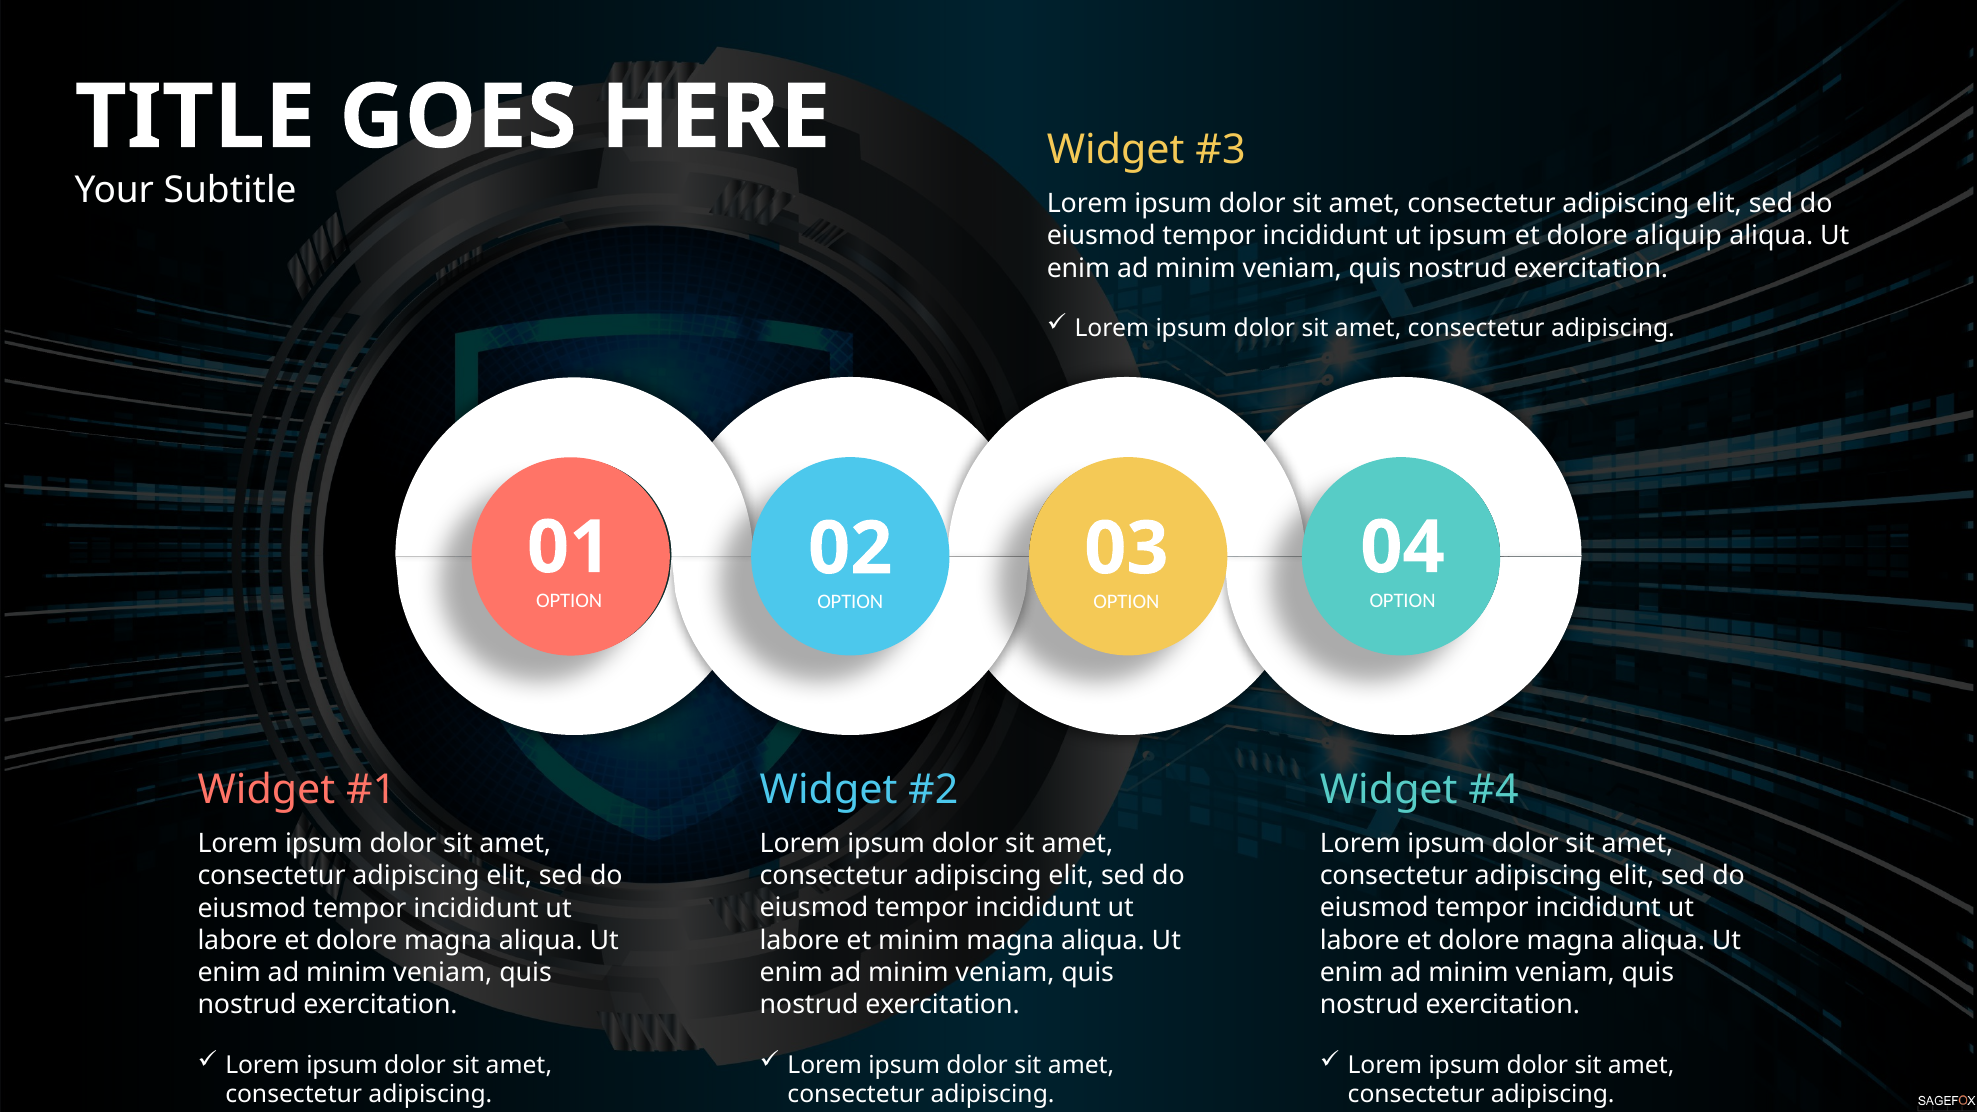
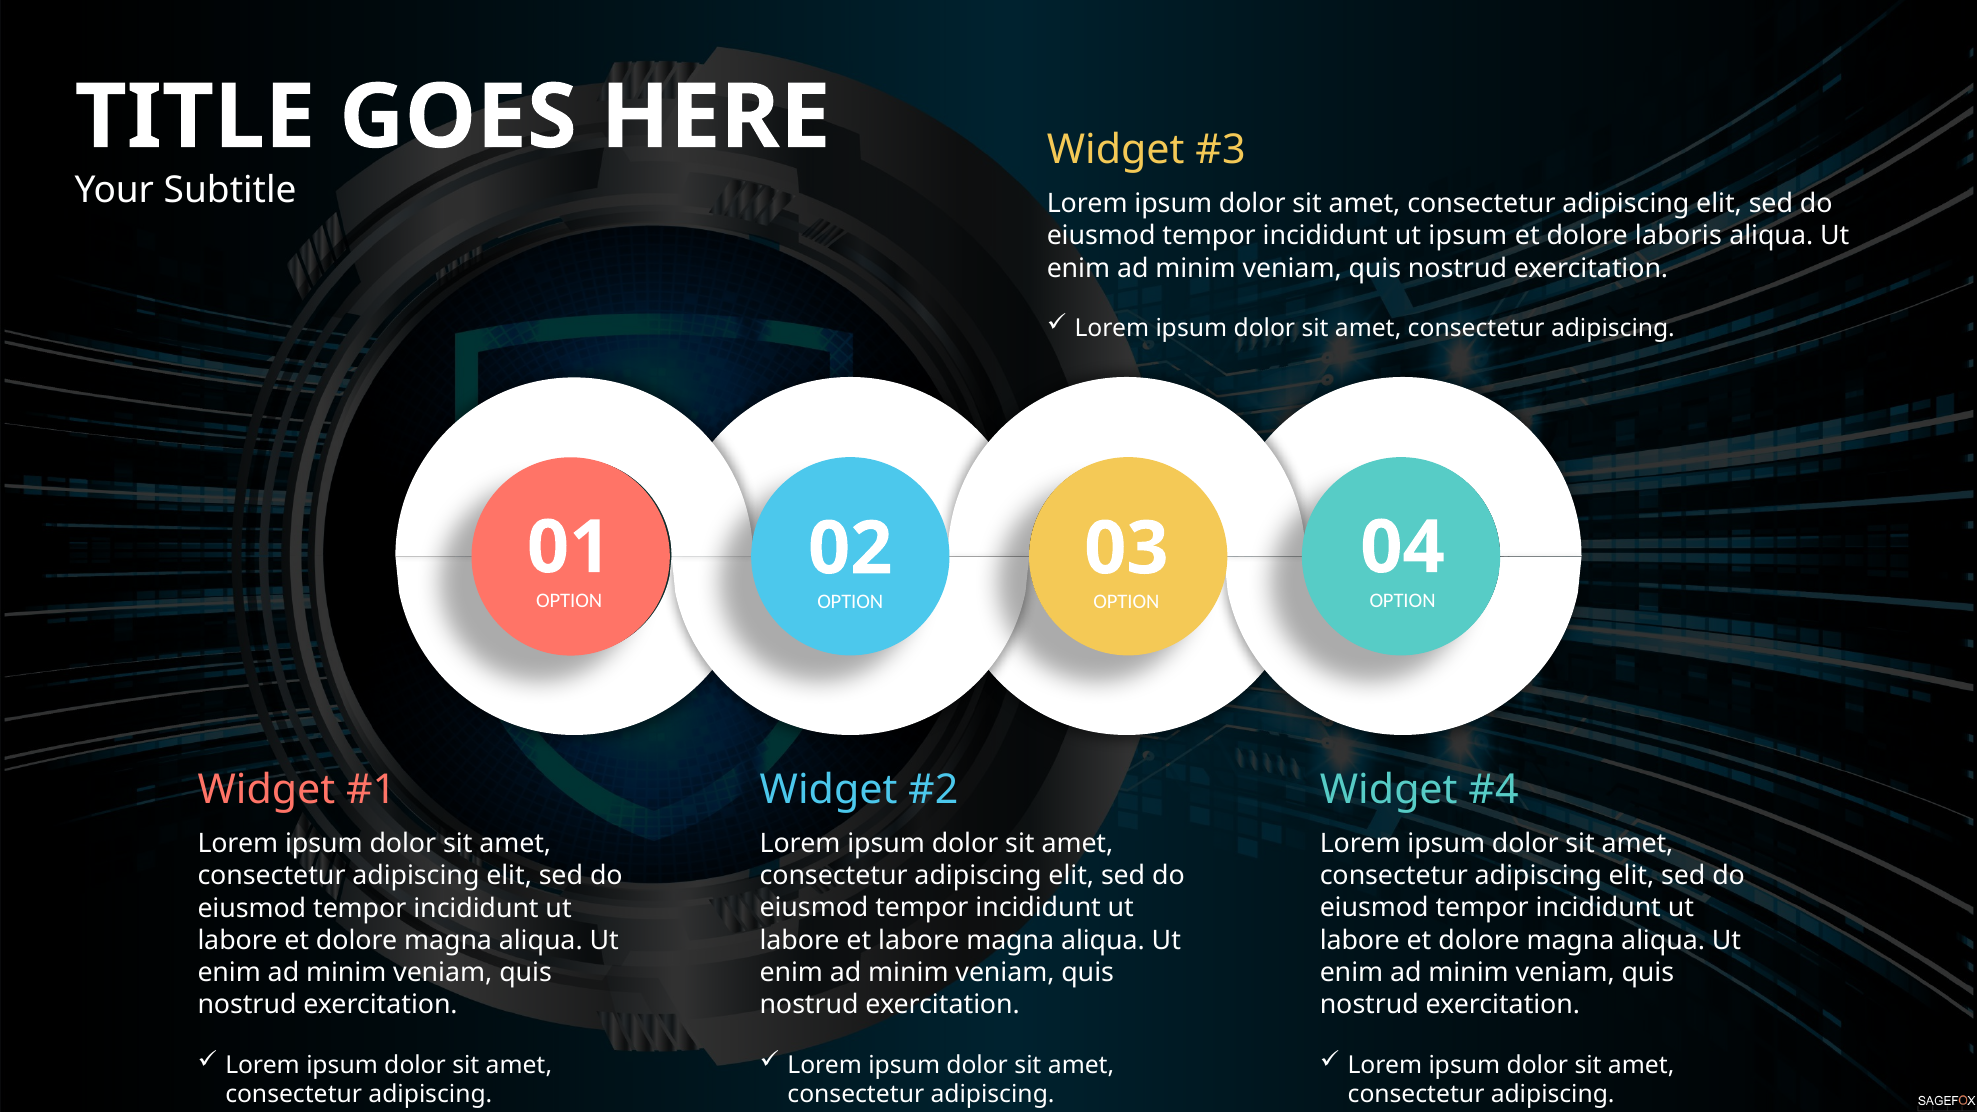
aliquip: aliquip -> laboris (1678, 236)
et minim: minim -> labore (919, 940)
